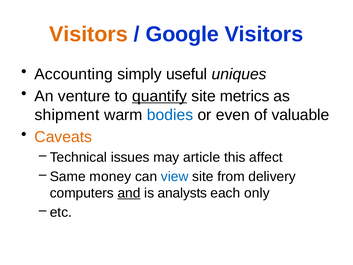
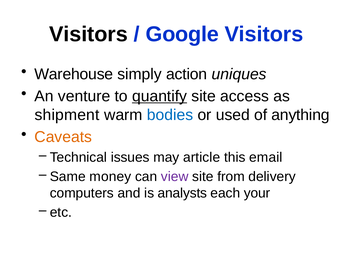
Visitors colour: orange -> black (88, 34)
Accounting: Accounting -> Warehouse (74, 74)
useful: useful -> action (187, 74)
metrics: metrics -> access (245, 96)
even: even -> used (233, 115)
valuable: valuable -> anything (300, 115)
affect: affect -> email (266, 157)
view colour: blue -> purple (175, 176)
and underline: present -> none (129, 193)
only: only -> your (257, 193)
